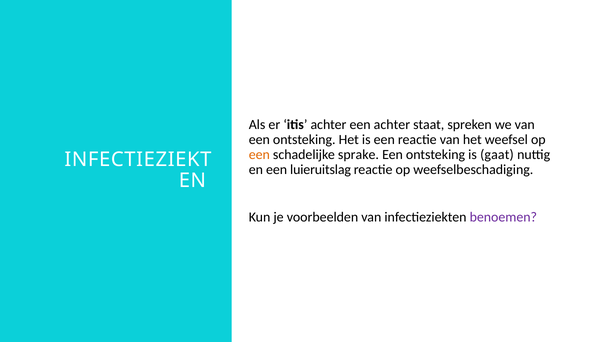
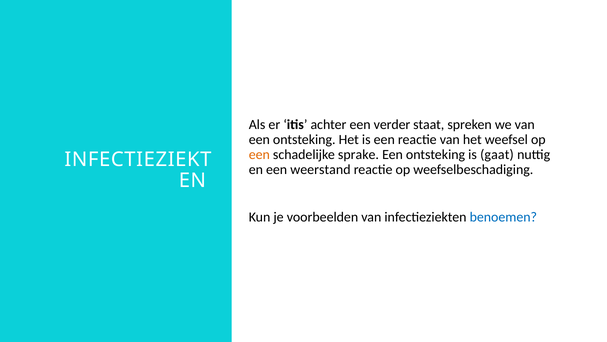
een achter: achter -> verder (392, 124)
luieruitslag: luieruitslag -> weerstand (320, 169)
benoemen colour: purple -> blue (503, 217)
